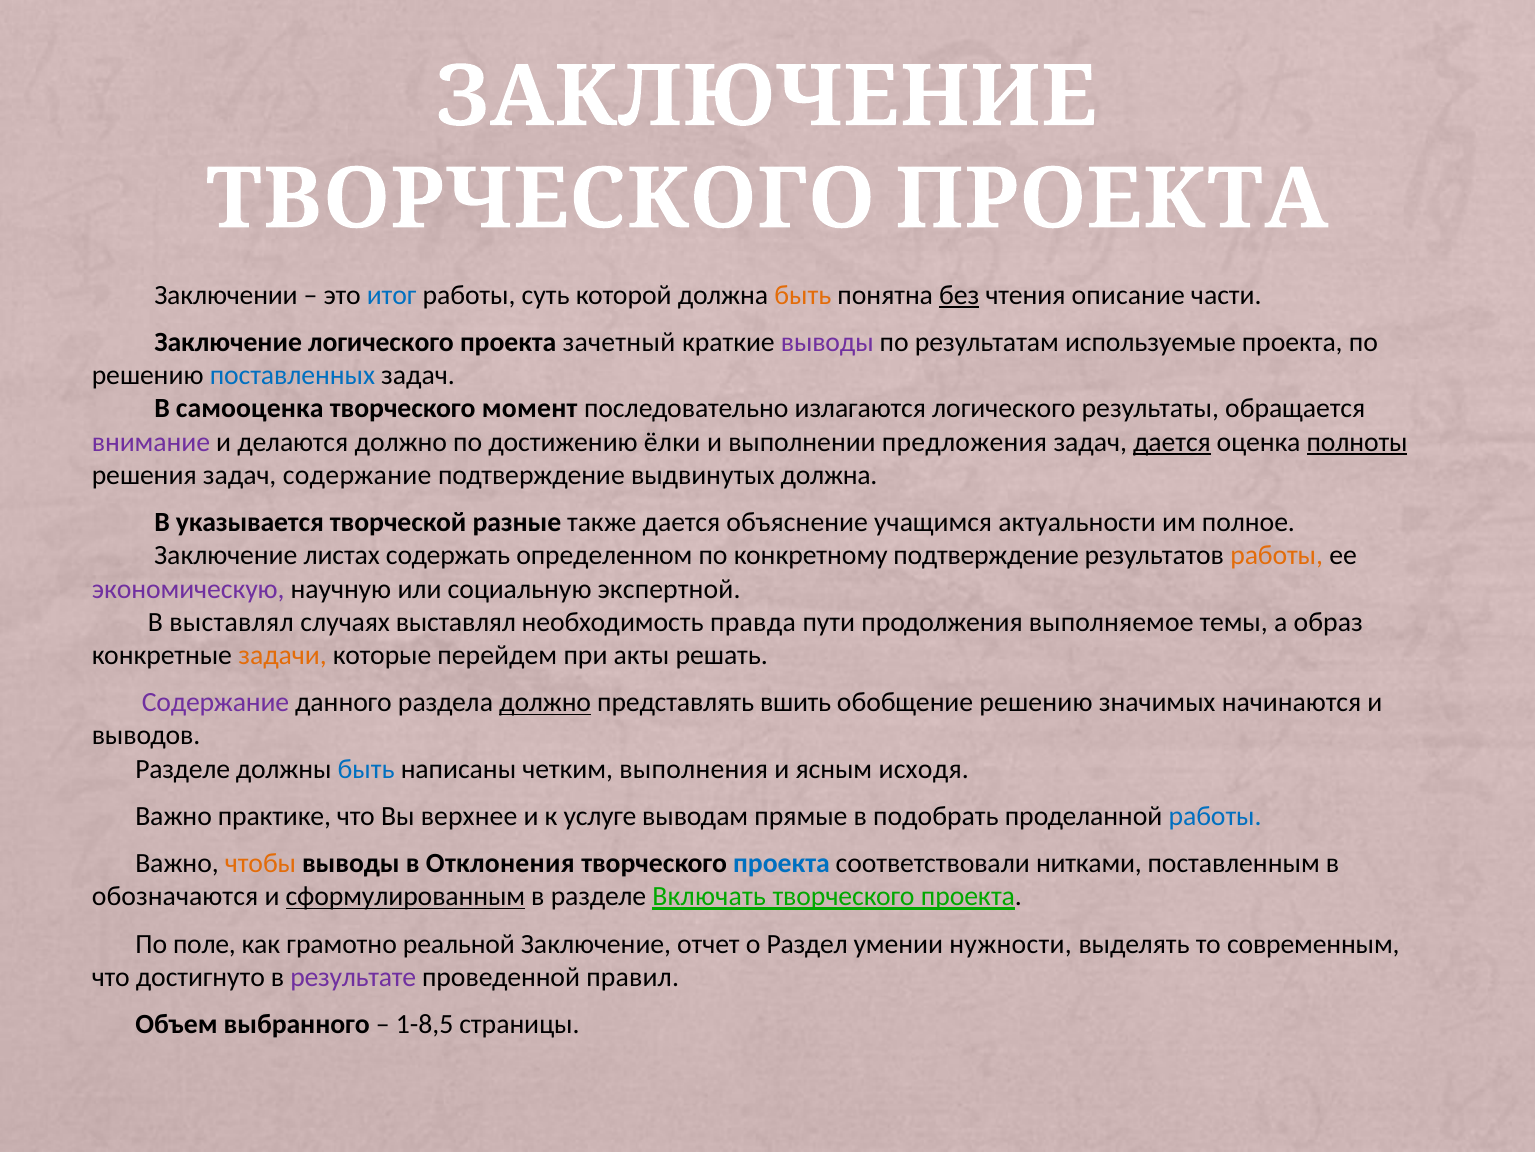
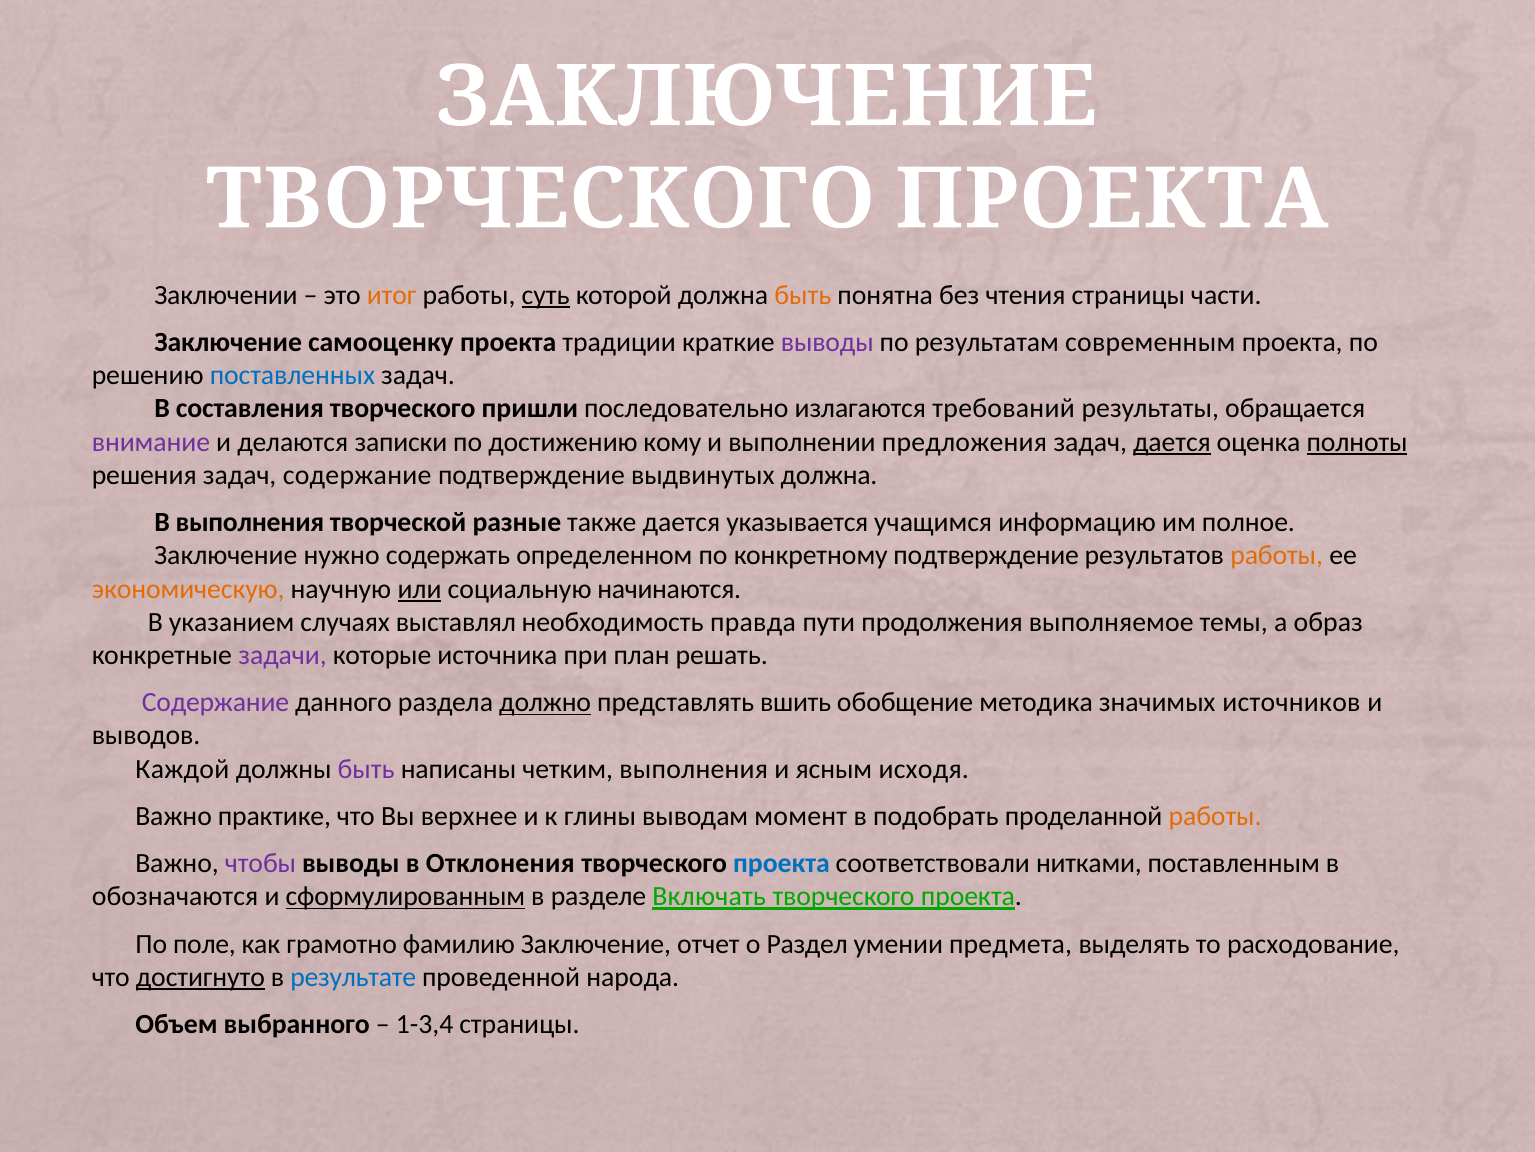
итог colour: blue -> orange (392, 295)
суть underline: none -> present (546, 295)
без underline: present -> none (959, 295)
чтения описание: описание -> страницы (1128, 295)
Заключение логического: логического -> самооценку (381, 342)
зачетный: зачетный -> традиции (619, 342)
используемые: используемые -> современным (1150, 342)
самооценка: самооценка -> составления (250, 408)
момент: момент -> пришли (530, 408)
излагаются логического: логического -> требований (1004, 408)
делаются должно: должно -> записки (401, 442)
ёлки: ёлки -> кому (672, 442)
В указывается: указывается -> выполнения (250, 522)
объяснение: объяснение -> указывается (797, 522)
актуальности: актуальности -> информацию (1077, 522)
листах: листах -> нужно (342, 555)
экономическую colour: purple -> orange (188, 588)
или underline: none -> present (420, 588)
экспертной: экспертной -> начинаются (669, 588)
В выставлял: выставлял -> указанием (232, 622)
задачи colour: orange -> purple (283, 655)
перейдем: перейдем -> источника (497, 655)
акты: акты -> план (642, 655)
обобщение решению: решению -> методика (1036, 702)
начинаются: начинаются -> источников (1291, 702)
Разделе: Разделе -> Каждой (182, 769)
быть colour: blue -> purple (366, 769)
услуге: услуге -> глины (600, 816)
прямые: прямые -> момент (801, 816)
работы colour: blue -> orange (1215, 816)
чтобы colour: orange -> purple (261, 863)
реальной: реальной -> фамилию (459, 943)
нужности: нужности -> предмета (1011, 943)
современным: современным -> расходование (1313, 943)
достигнуто underline: none -> present (200, 977)
результате colour: purple -> blue (353, 977)
правил: правил -> народа (633, 977)
1-8,5: 1-8,5 -> 1-3,4 (425, 1024)
